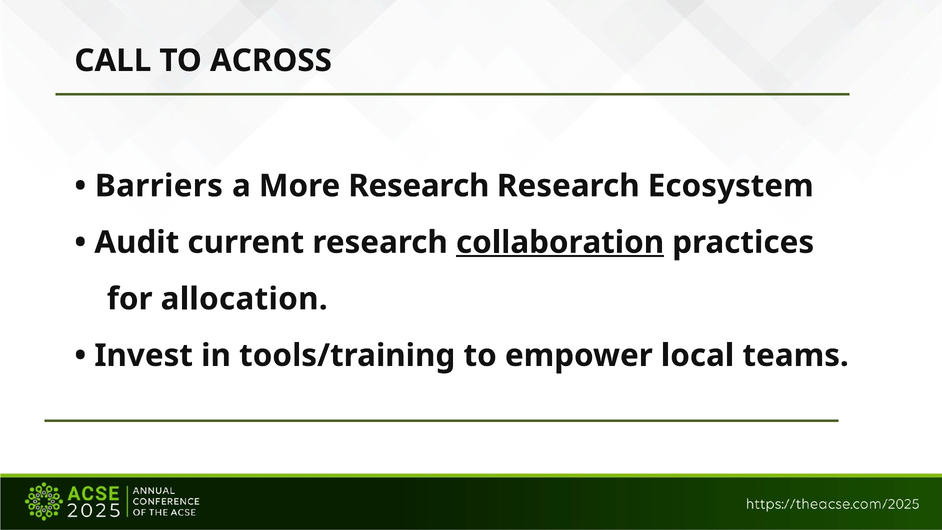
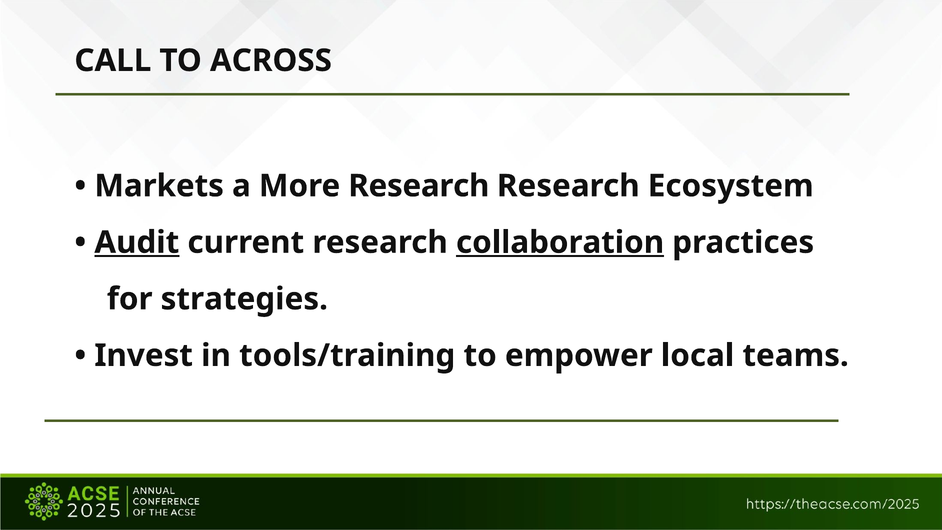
Barriers: Barriers -> Markets (159, 186)
Audit underline: none -> present (137, 242)
allocation: allocation -> strategies (244, 299)
